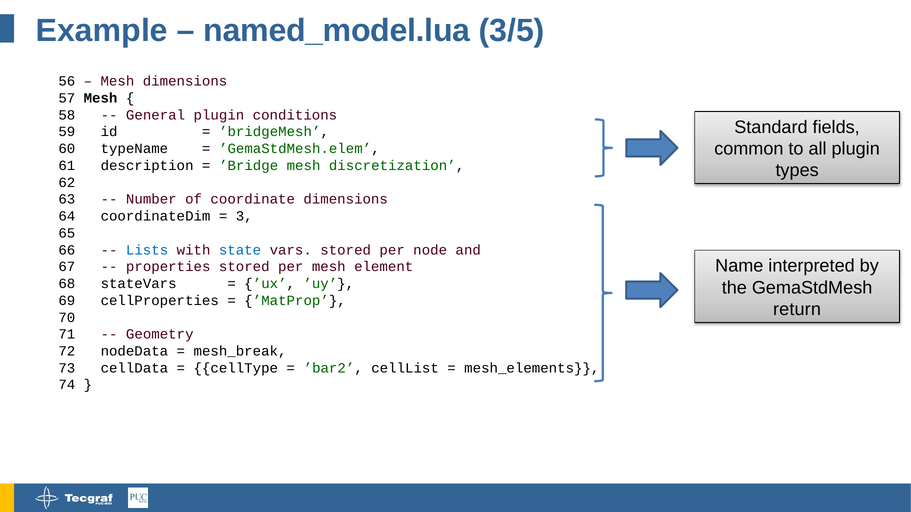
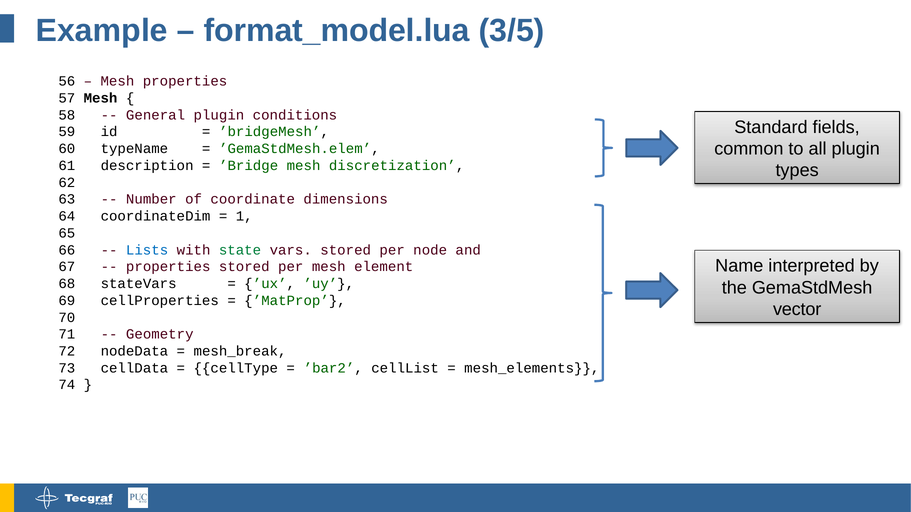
named_model.lua: named_model.lua -> format_model.lua (337, 31)
Mesh dimensions: dimensions -> properties (185, 81)
3: 3 -> 1 (244, 216)
state colour: blue -> green (240, 250)
return: return -> vector (797, 309)
